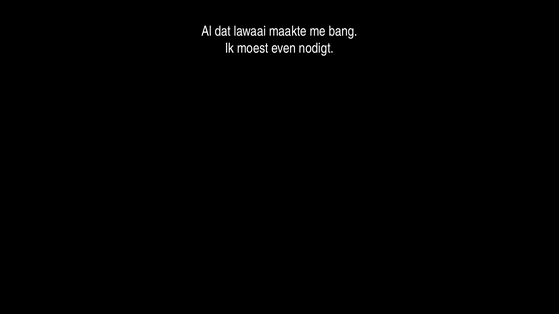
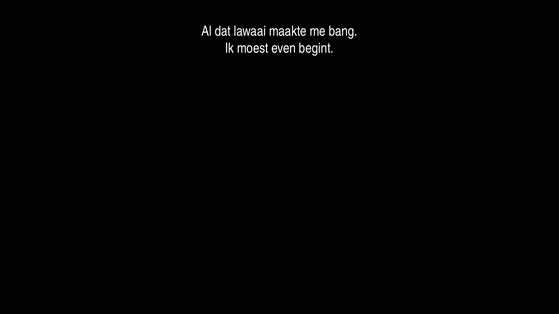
nodigt: nodigt -> begint (316, 48)
